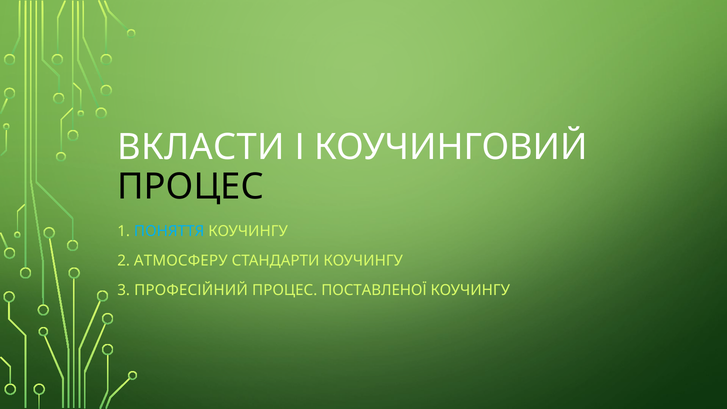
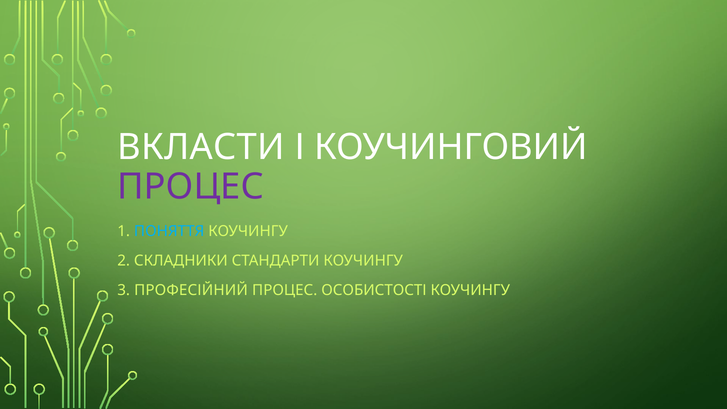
ПРОЦЕС colour: black -> purple (191, 187)
АТМОСФЕРУ: АТМОСФЕРУ -> СКЛАДНИКИ (181, 261)
ПОСТАВЛЕНОЇ: ПОСТАВЛЕНОЇ -> ОСОБИСТОСТІ (374, 290)
